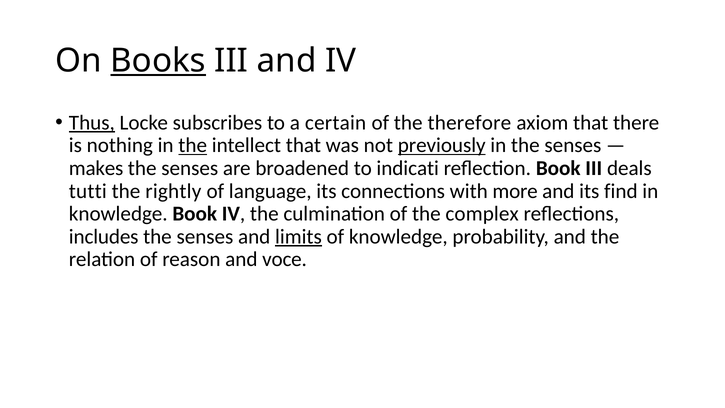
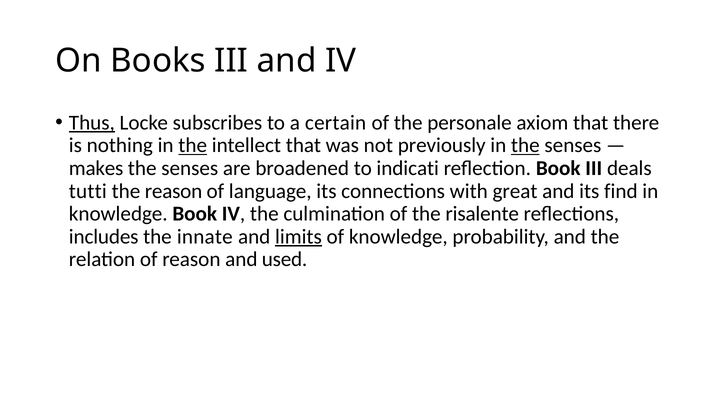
Books underline: present -> none (158, 61)
therefore: therefore -> personale (470, 123)
previously underline: present -> none (442, 145)
the underline: none -> present (525, 145)
the rightly: rightly -> reason (174, 191)
more: more -> great (515, 191)
complex: complex -> risalente (482, 214)
senses: senses -> innate (205, 237)
voce: voce -> used (285, 259)
